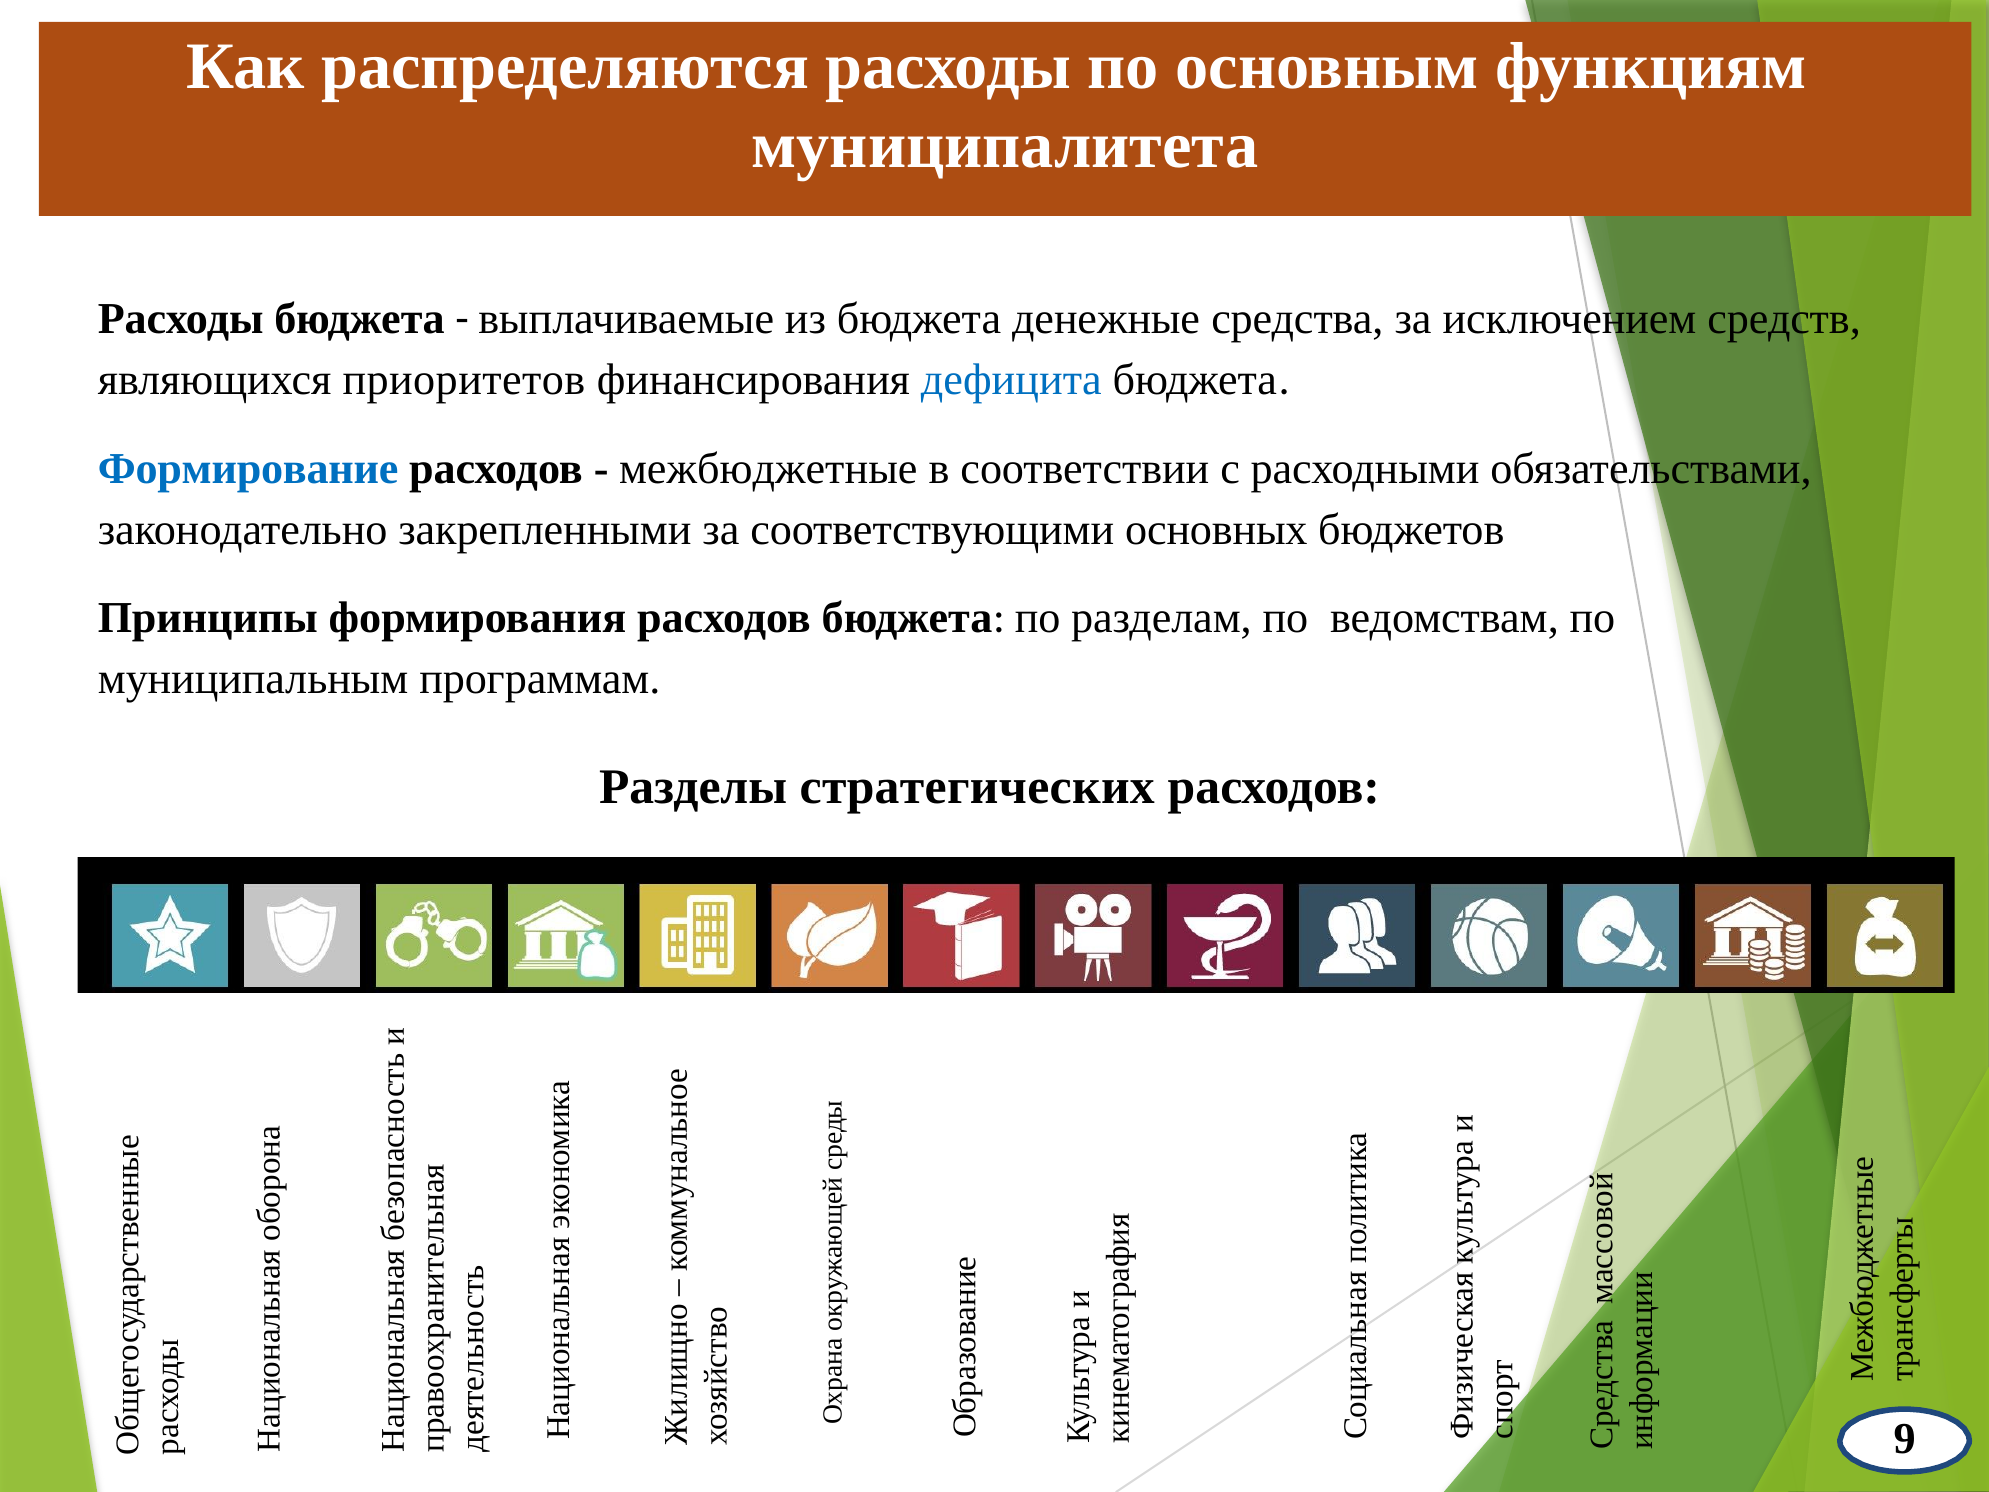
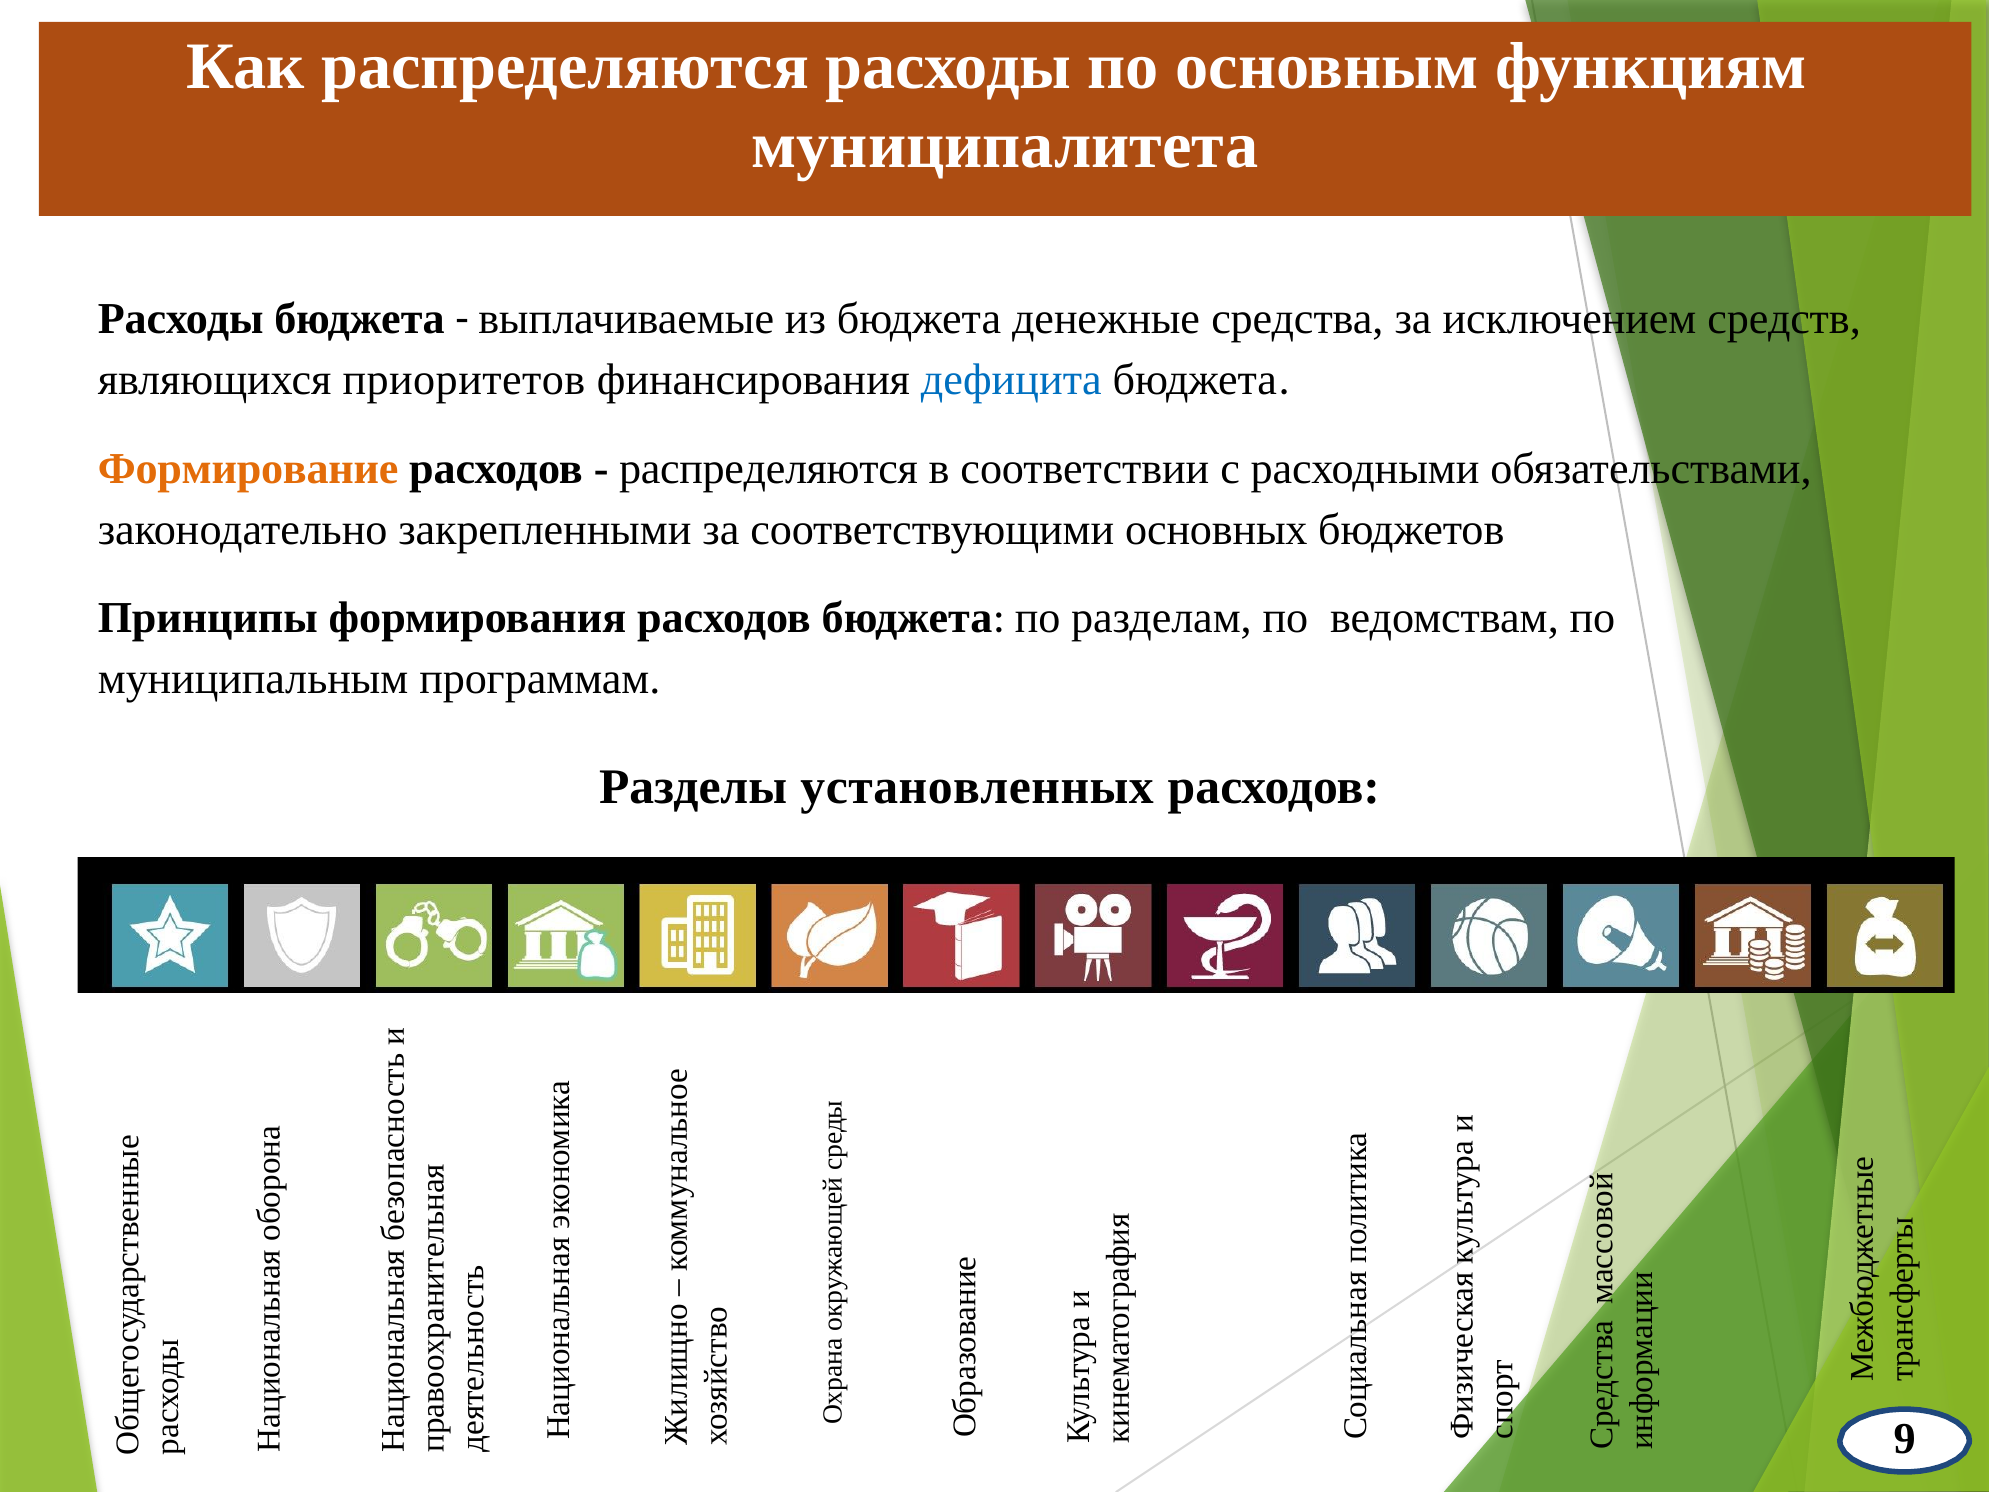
Формирование colour: blue -> orange (248, 469)
межбюджетные: межбюджетные -> распределяются (768, 469)
стратегических: стратегических -> установленных (977, 787)
